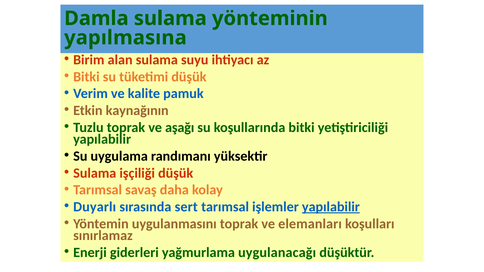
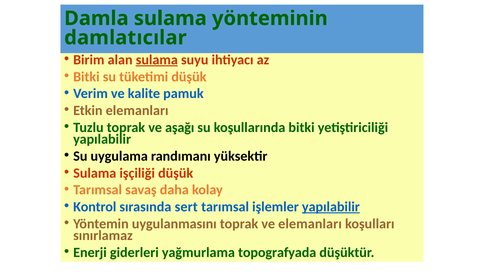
yapılmasına: yapılmasına -> damlatıcılar (125, 38)
sulama underline: none -> present (157, 60)
Etkin kaynağının: kaynağının -> elemanları (137, 111)
Duyarlı: Duyarlı -> Kontrol (95, 207)
uygulanacağı: uygulanacağı -> topografyada (277, 253)
